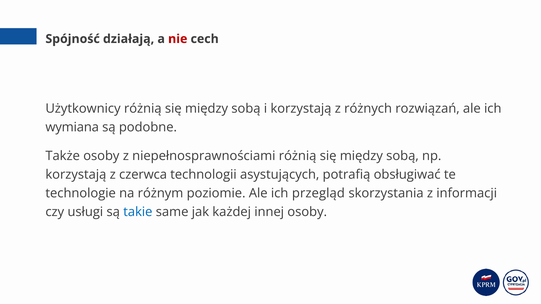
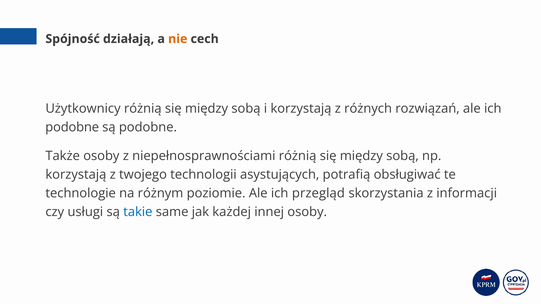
nie colour: red -> orange (178, 39)
wymiana: wymiana -> podobne (72, 127)
czerwca: czerwca -> twojego (143, 175)
